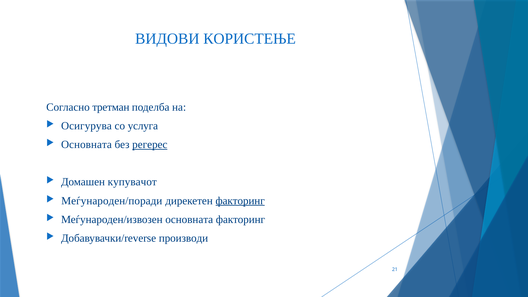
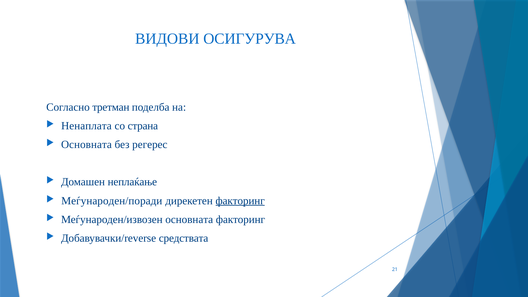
КОРИСТЕЊЕ: КОРИСТЕЊЕ -> ОСИГУРУВА (250, 39)
Осигурува: Осигурува -> Ненаплата (86, 126)
услуга: услуга -> страна (143, 126)
регерес underline: present -> none (150, 145)
купувачот: купувачот -> неплаќање (132, 182)
производи: производи -> средствата (184, 238)
